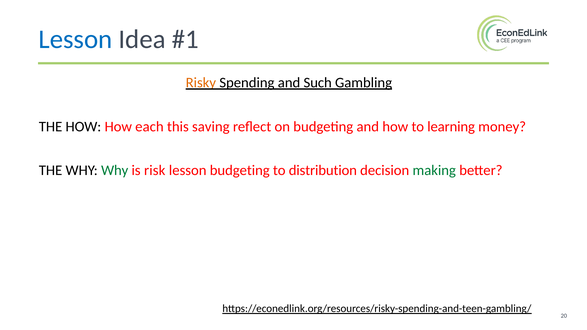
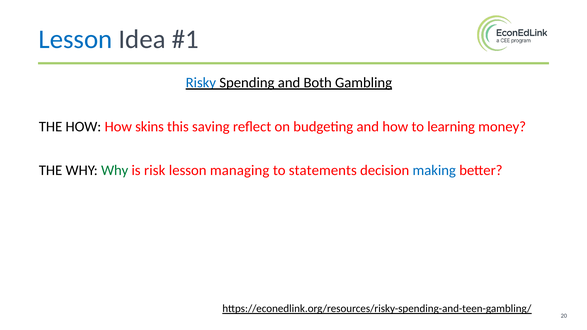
Risky colour: orange -> blue (201, 83)
Such: Such -> Both (318, 83)
each: each -> skins (150, 127)
lesson budgeting: budgeting -> managing (240, 171)
distribution: distribution -> statements (323, 171)
making colour: green -> blue (434, 171)
